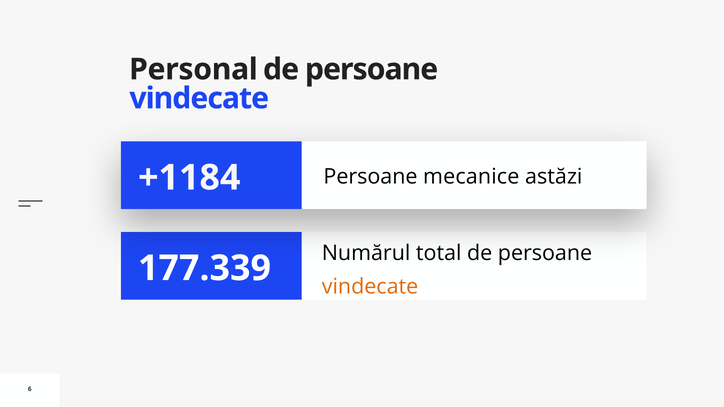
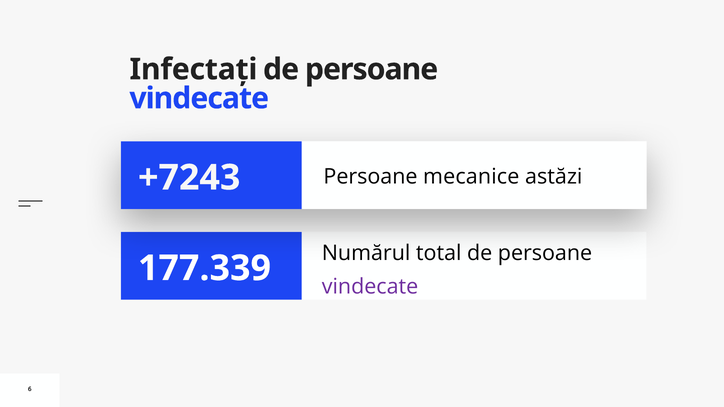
Personal: Personal -> Infectați (193, 69)
+1184: +1184 -> +7243 (189, 178)
vindecate colour: orange -> purple (370, 287)
